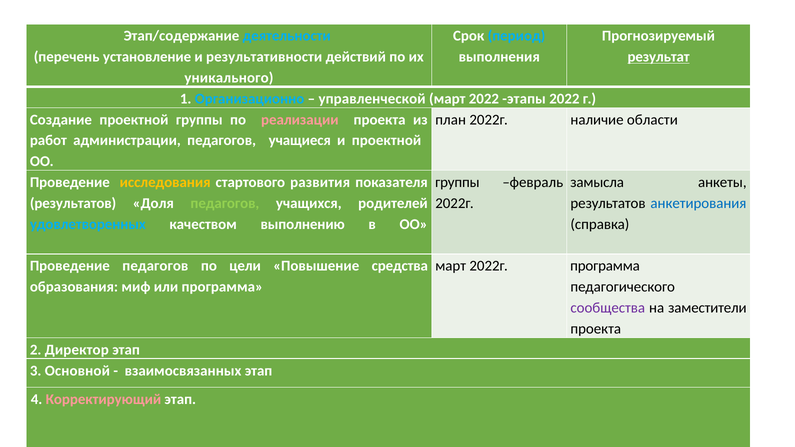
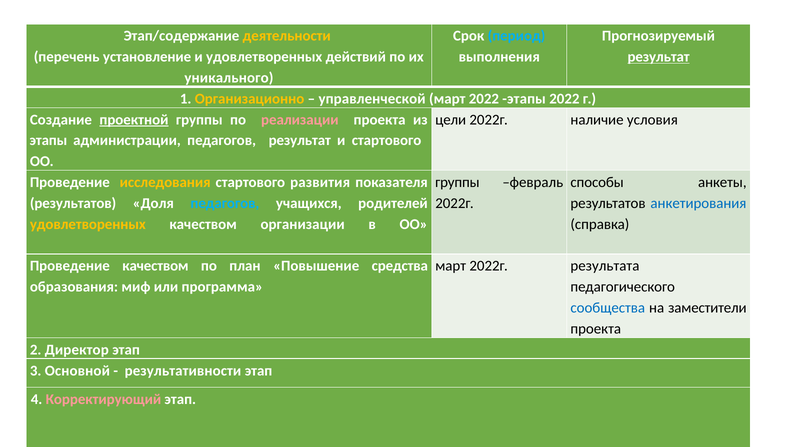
деятельности colour: light blue -> yellow (287, 36)
и результативности: результативности -> удовлетворенных (264, 57)
Организационно colour: light blue -> yellow (250, 99)
проектной underline: none -> present (134, 120)
план: план -> цели (451, 120)
области: области -> условия (652, 120)
работ: работ -> этапы (48, 141)
педагогов учащиеся: учащиеся -> результат (300, 141)
и проектной: проектной -> стартового (387, 141)
замысла: замысла -> способы (597, 182)
педагогов colour: light green -> light blue (225, 203)
удовлетворенных colour: light blue -> yellow (88, 224)
выполнению: выполнению -> организации (303, 224)
Проведение педагогов: педагогов -> качеством (155, 266)
цели: цели -> план (245, 266)
2022г программа: программа -> результата (605, 266)
сообщества colour: purple -> blue (608, 308)
взаимосвязанных: взаимосвязанных -> результативности (183, 371)
